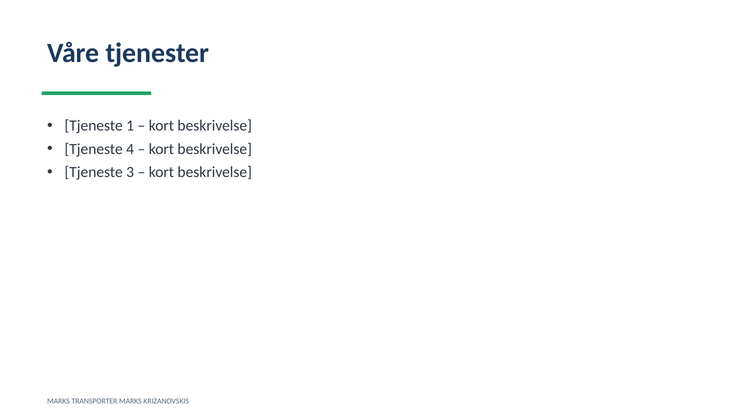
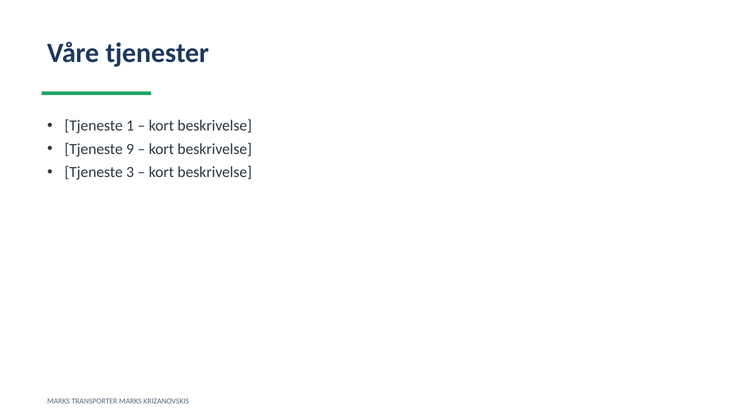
4: 4 -> 9 (130, 149)
